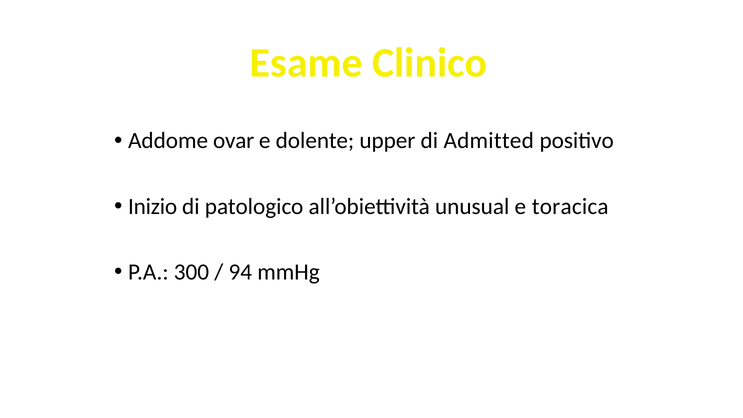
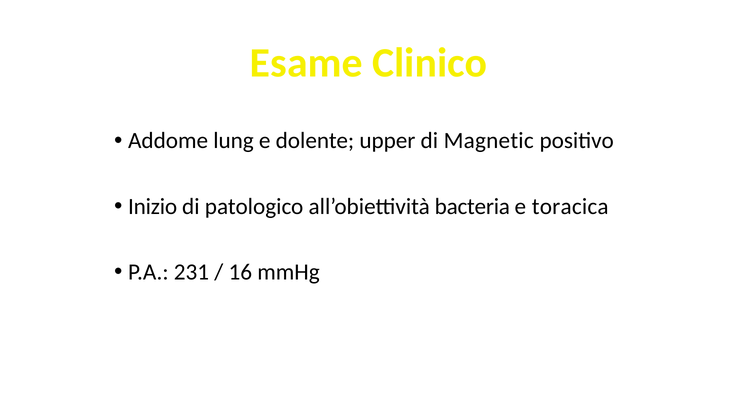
ovar: ovar -> lung (234, 141)
Admitted: Admitted -> Magnetic (489, 141)
unusual: unusual -> bacteria (472, 206)
300: 300 -> 231 (191, 272)
94: 94 -> 16 (240, 272)
